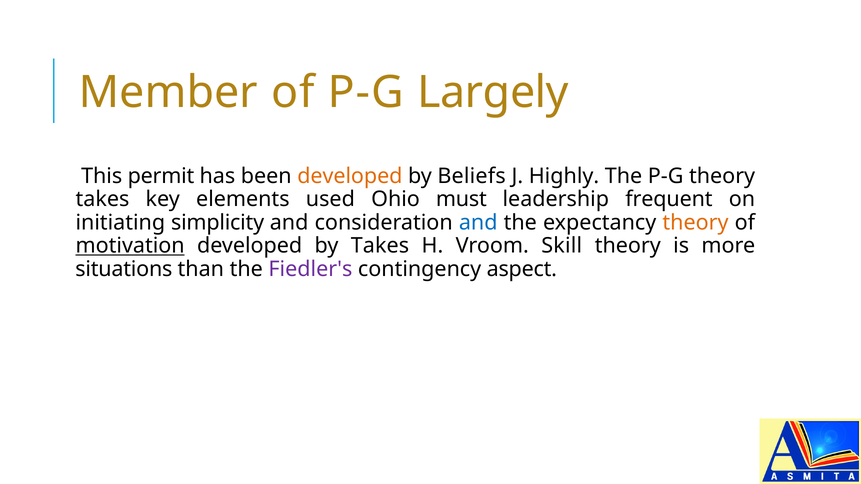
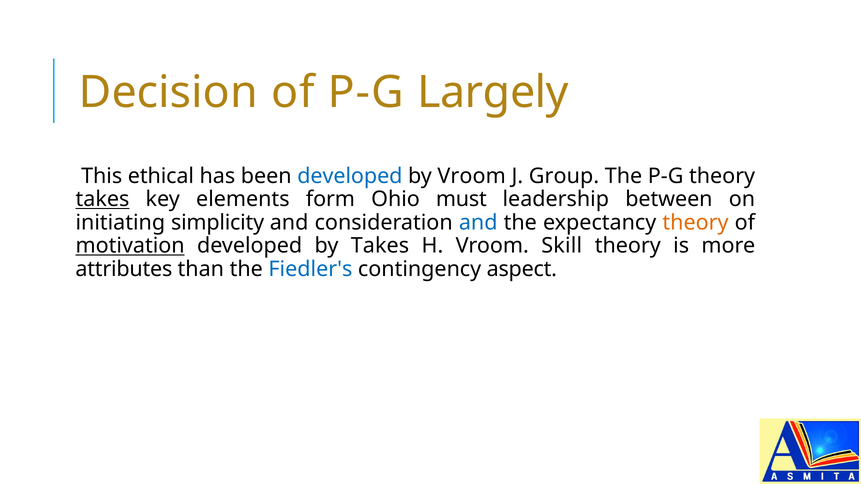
Member: Member -> Decision (168, 92)
permit: permit -> ethical (161, 176)
developed colour: orange -> blue (350, 176)
by Beliefs: Beliefs -> Vroom (472, 176)
Highly: Highly -> Group (564, 176)
takes underline: none -> present (102, 199)
used: used -> form (330, 199)
frequent: frequent -> between (669, 199)
situations: situations -> attributes (124, 269)
Fiedler's colour: purple -> blue (310, 269)
